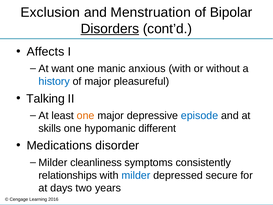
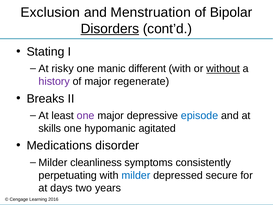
Affects: Affects -> Stating (46, 52)
want: want -> risky (63, 69)
anxious: anxious -> different (147, 69)
without underline: none -> present (223, 69)
history colour: blue -> purple (54, 81)
pleasureful: pleasureful -> regenerate (142, 81)
Talking: Talking -> Breaks (46, 98)
one colour: orange -> purple (86, 115)
different: different -> agitated (157, 128)
relationships: relationships -> perpetuating (68, 175)
